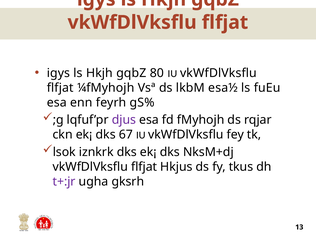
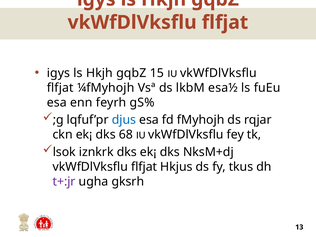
80: 80 -> 15 (157, 73)
djus colour: purple -> blue (124, 120)
67: 67 -> 68 (126, 135)
